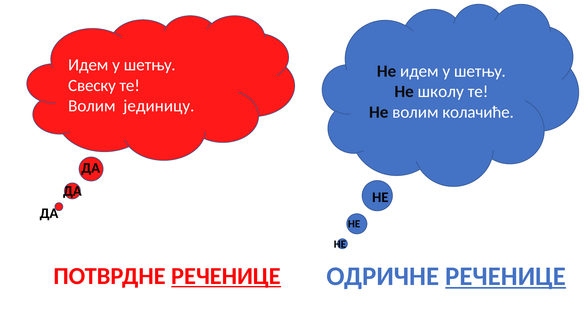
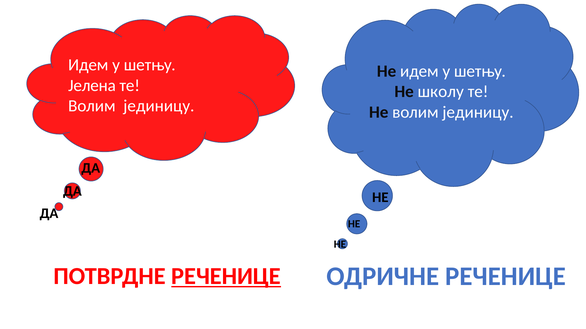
Свеску: Свеску -> Јелена (92, 86)
Не волим колачиће: колачиће -> јединицу (478, 112)
РЕЧЕНИЦЕ underline: present -> none (506, 277)
